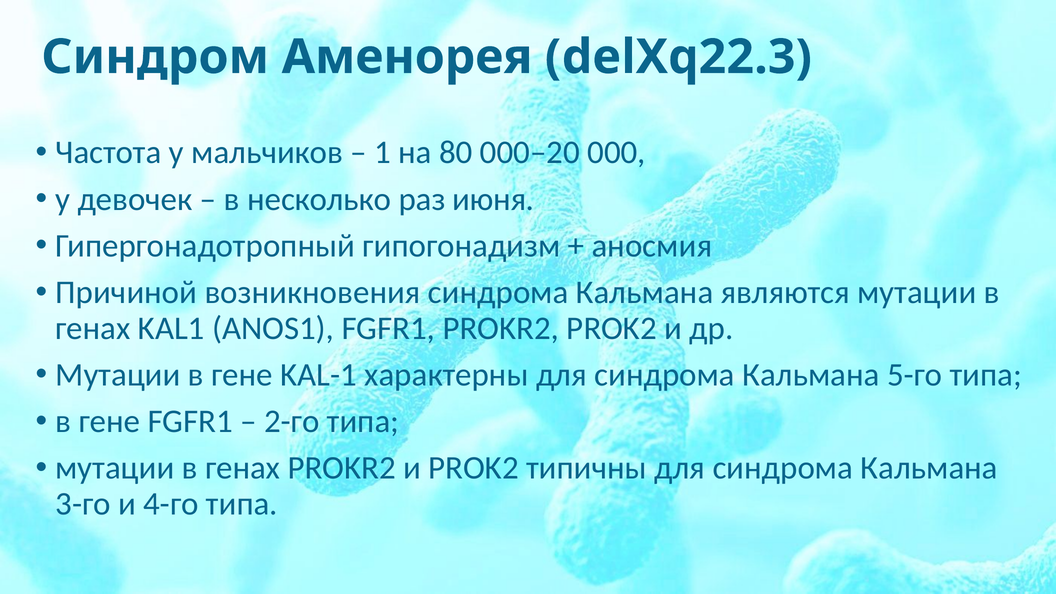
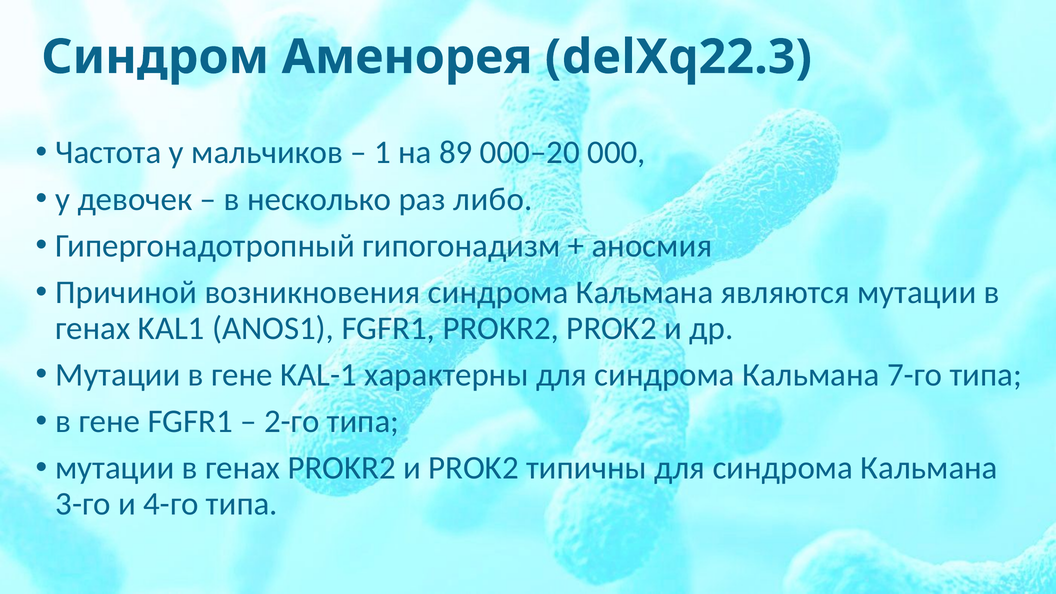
80: 80 -> 89 (456, 153)
июня: июня -> либо (493, 199)
5-го: 5-го -> 7-го (915, 375)
